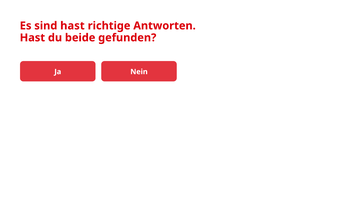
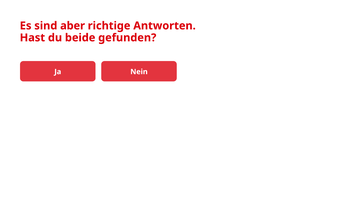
sind hast: hast -> aber (73, 26)
